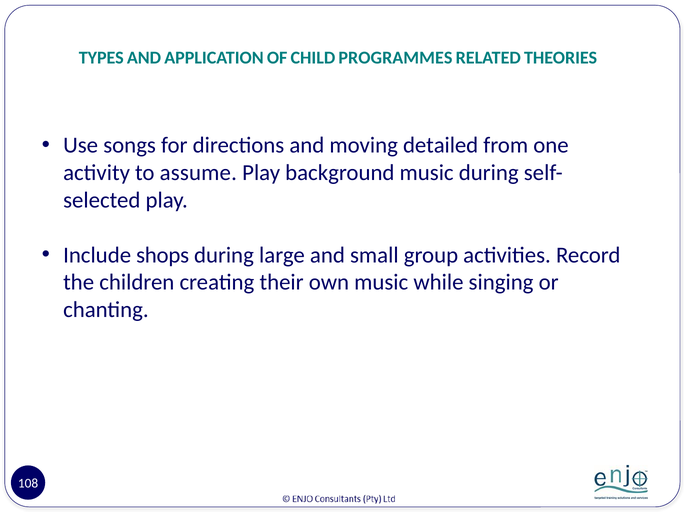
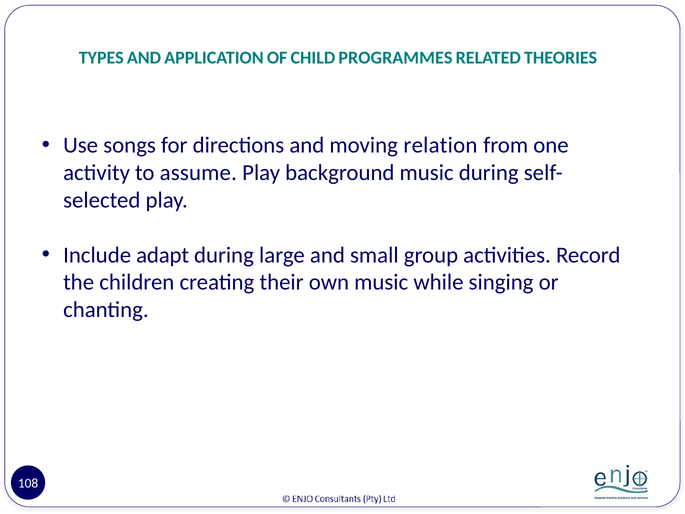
detailed: detailed -> relation (440, 145)
shops: shops -> adapt (163, 255)
